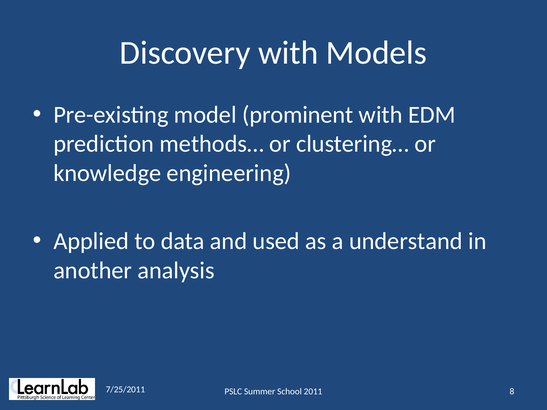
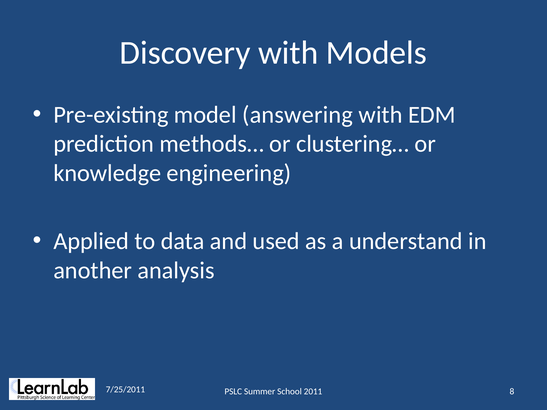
prominent: prominent -> answering (298, 115)
